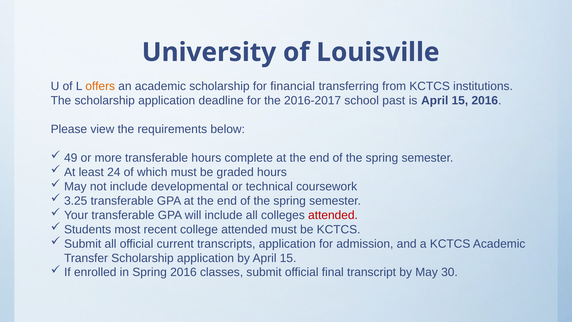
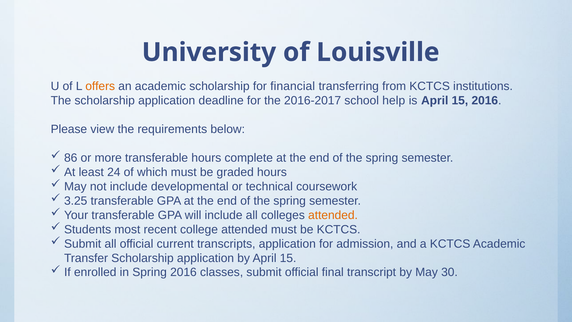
past: past -> help (394, 101)
49: 49 -> 86 (71, 158)
attended colour: red -> orange (333, 215)
